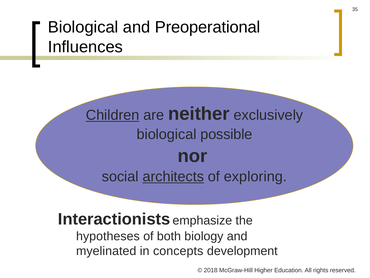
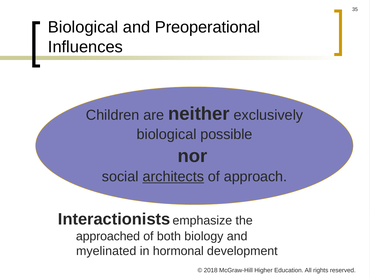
Children underline: present -> none (113, 115)
exploring: exploring -> approach (255, 176)
hypotheses: hypotheses -> approached (108, 236)
concepts: concepts -> hormonal (178, 251)
